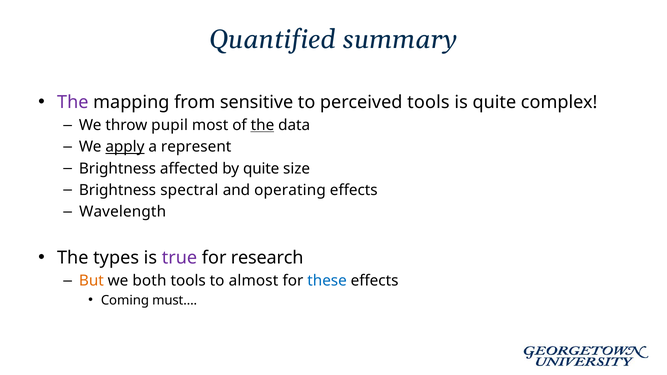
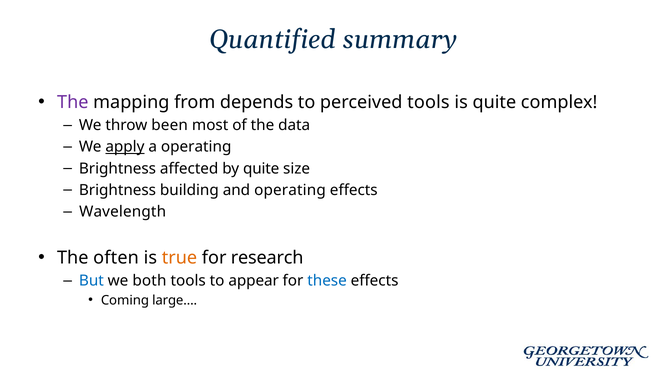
sensitive: sensitive -> depends (257, 102)
pupil: pupil -> been (170, 125)
the underline: present -> none (262, 125)
a represent: represent -> operating (196, 147)
spectral: spectral -> building (189, 190)
types: types -> often (116, 258)
true colour: purple -> orange (179, 258)
But colour: orange -> blue (91, 281)
almost: almost -> appear (254, 281)
must…: must… -> large… (175, 301)
